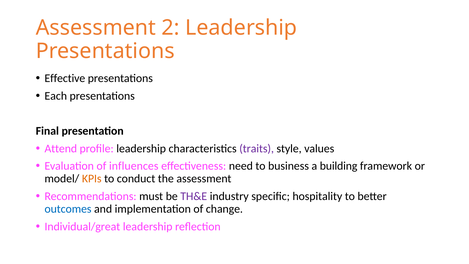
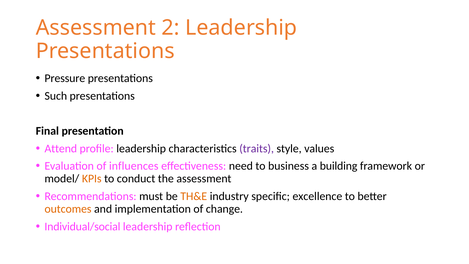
Effective: Effective -> Pressure (65, 78)
Each: Each -> Such (56, 96)
TH&E colour: purple -> orange (194, 196)
hospitality: hospitality -> excellence (317, 196)
outcomes colour: blue -> orange (68, 209)
Individual/great: Individual/great -> Individual/social (82, 226)
